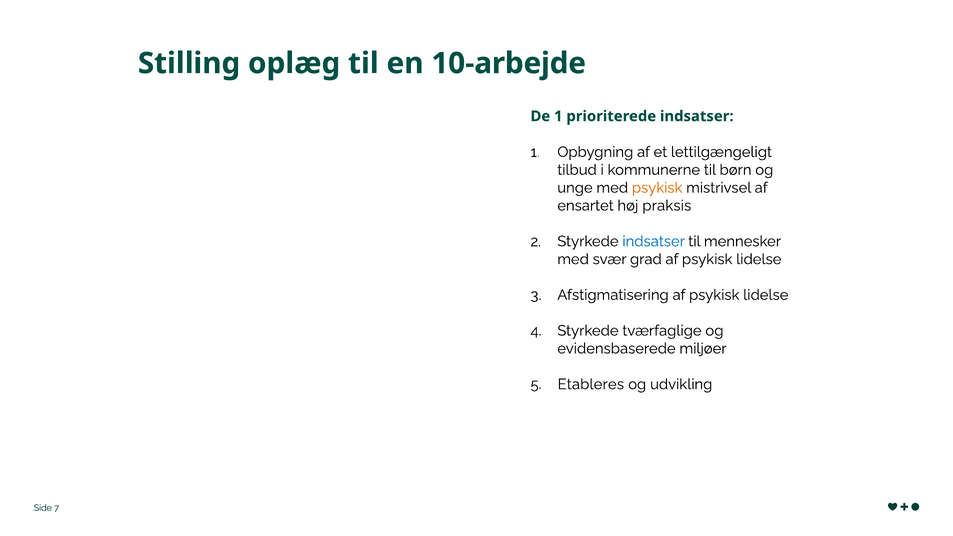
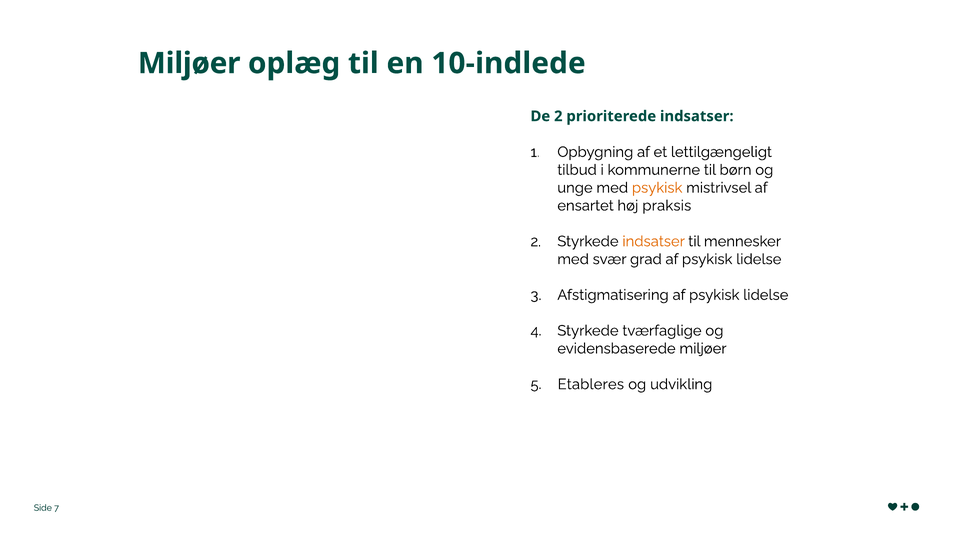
Stilling: Stilling -> Miljøer (189, 63)
10-arbejde: 10-arbejde -> 10-indlede (509, 63)
De 1: 1 -> 2 (558, 116)
indsatser colour: blue -> orange (654, 241)
